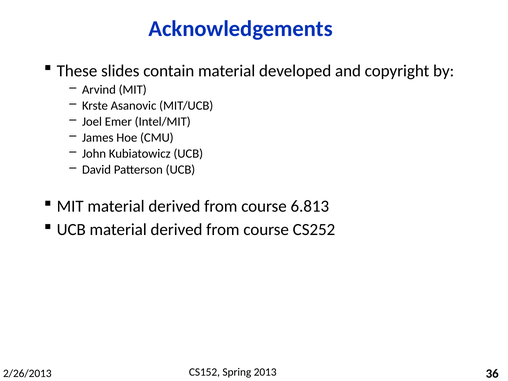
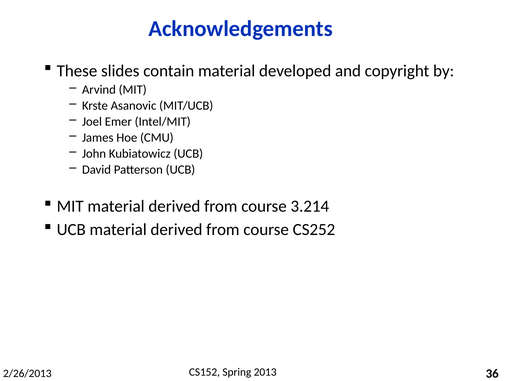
6.813: 6.813 -> 3.214 (310, 206)
